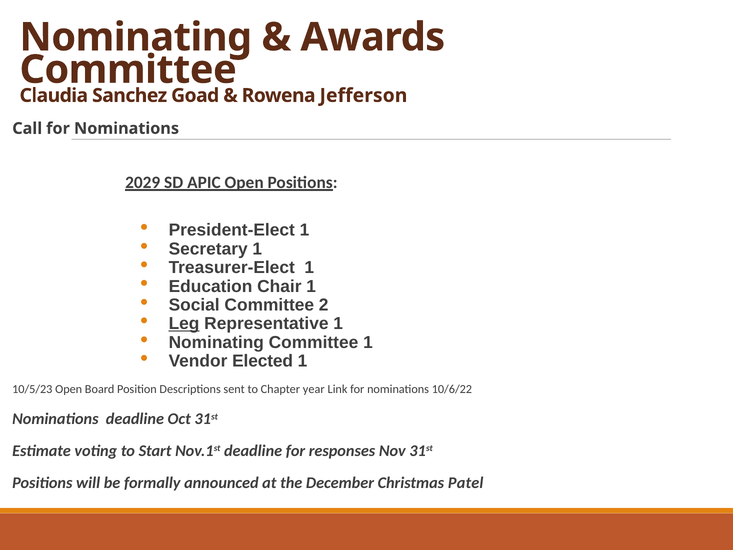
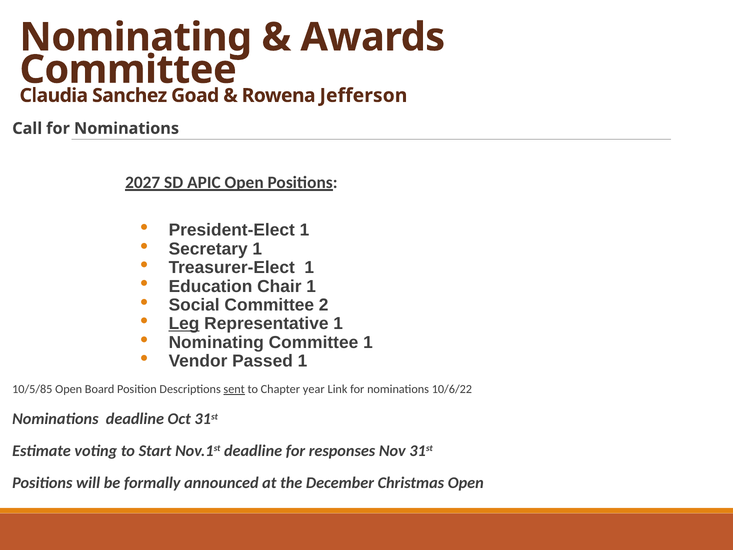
2029: 2029 -> 2027 (143, 182)
Elected: Elected -> Passed (263, 361)
10/5/23: 10/5/23 -> 10/5/85 (32, 389)
sent underline: none -> present (234, 389)
Christmas Patel: Patel -> Open (466, 482)
